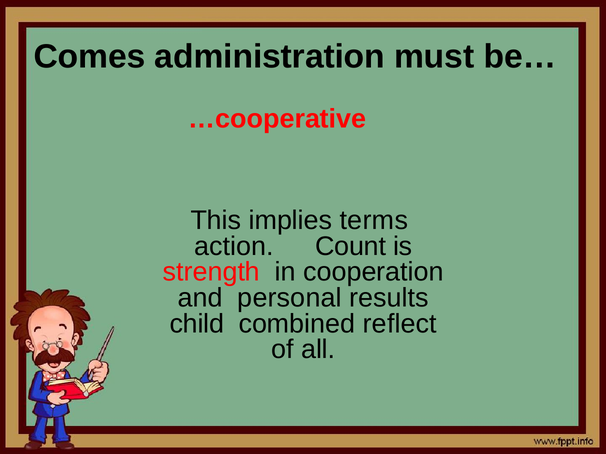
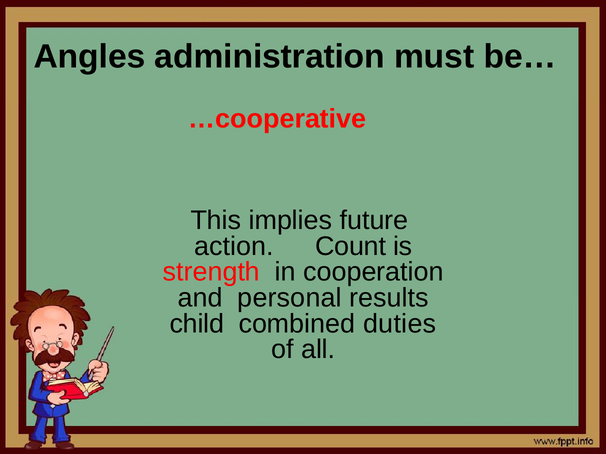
Comes: Comes -> Angles (90, 57)
terms: terms -> future (374, 221)
reflect: reflect -> duties (400, 324)
